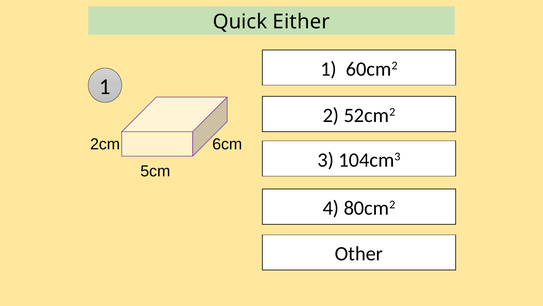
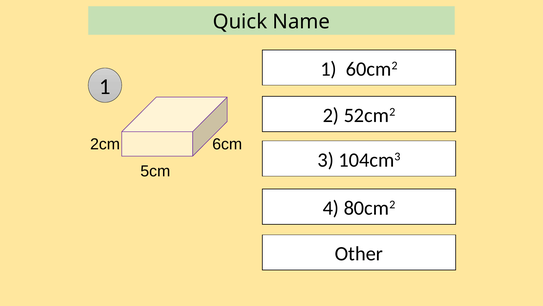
Either: Either -> Name (301, 22)
